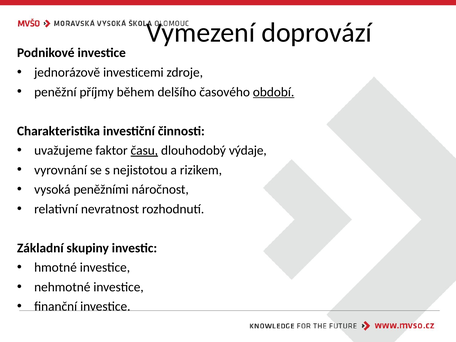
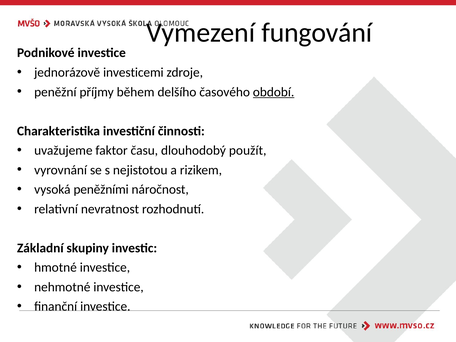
doprovází: doprovází -> fungování (317, 33)
času underline: present -> none (144, 150)
výdaje: výdaje -> použít (248, 150)
